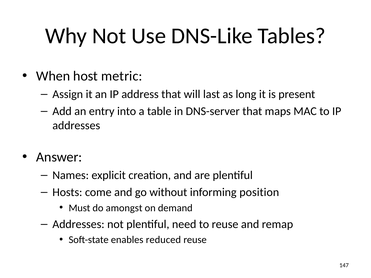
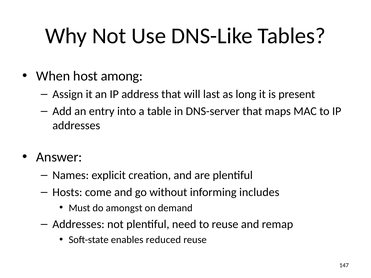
metric: metric -> among (122, 76)
position: position -> includes (259, 192)
